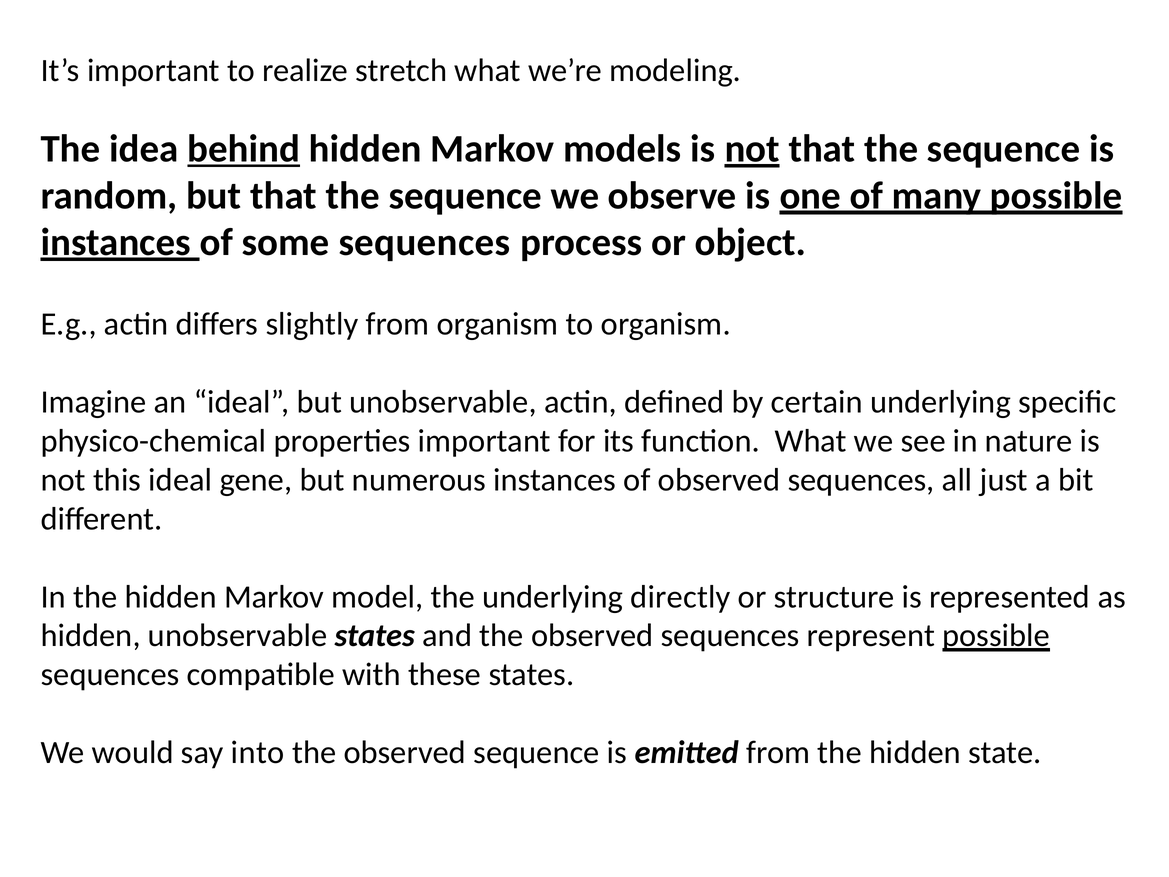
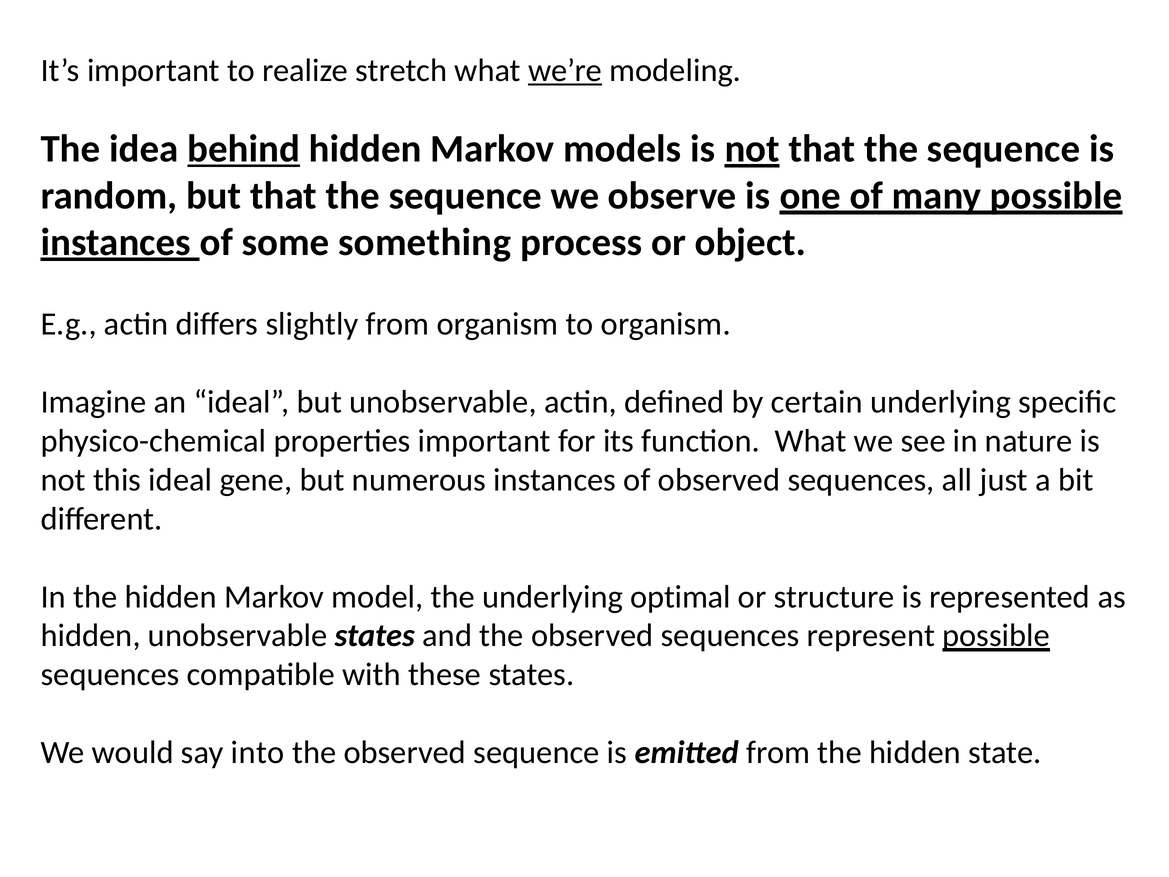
we’re underline: none -> present (565, 70)
some sequences: sequences -> something (425, 242)
directly: directly -> optimal (681, 597)
